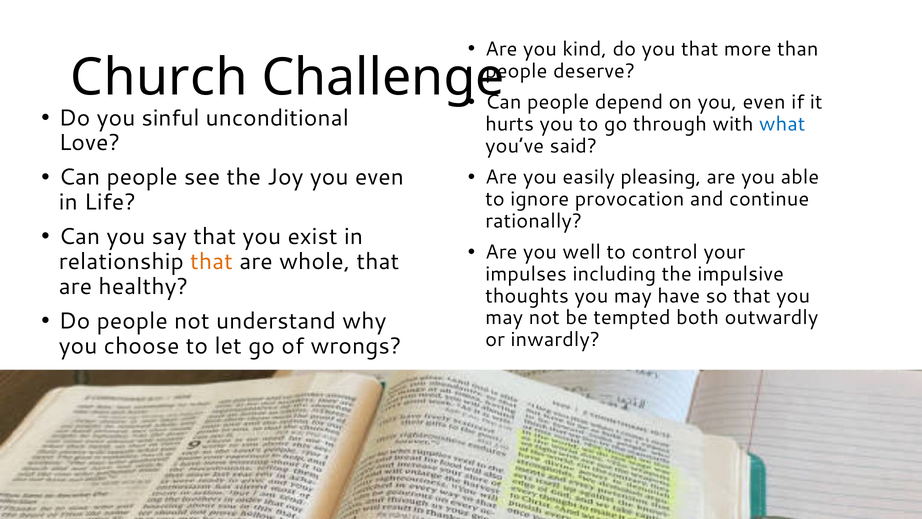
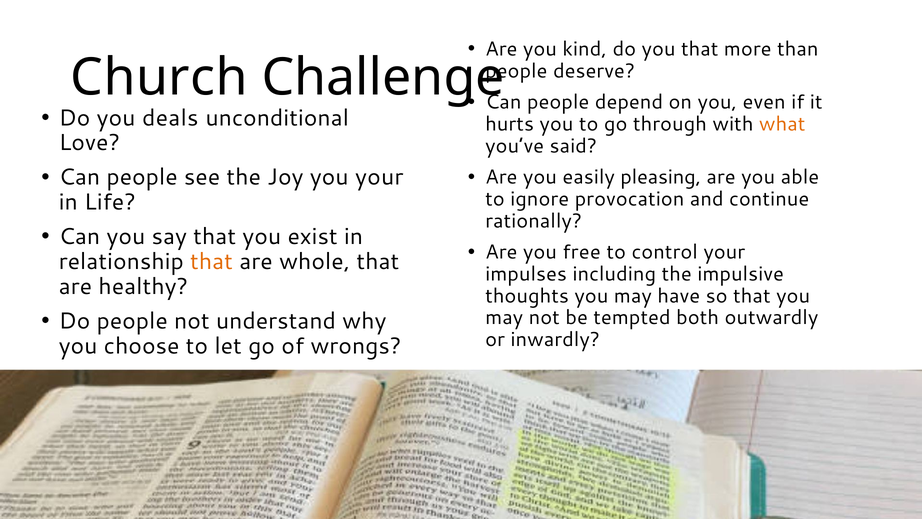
sinful: sinful -> deals (170, 118)
what colour: blue -> orange (782, 124)
Joy you even: even -> your (379, 177)
well: well -> free (582, 252)
